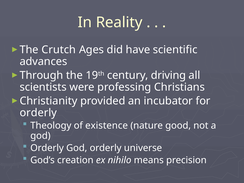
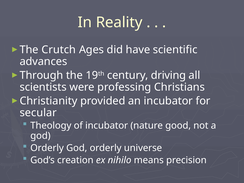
orderly: orderly -> secular (38, 113)
of existence: existence -> incubator (107, 126)
